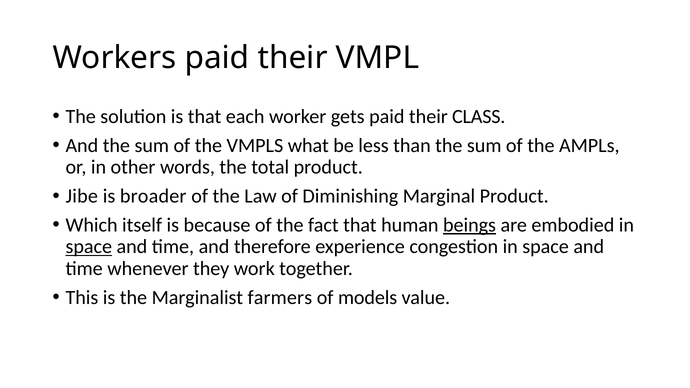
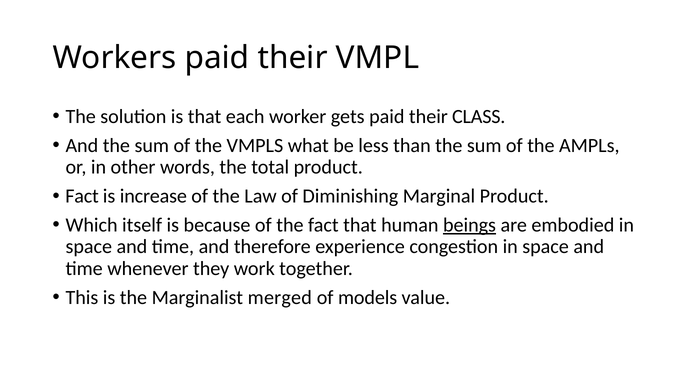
Jibe: Jibe -> Fact (82, 196)
broader: broader -> increase (153, 196)
space underline: present -> none (89, 247)
farmers: farmers -> merged (280, 298)
